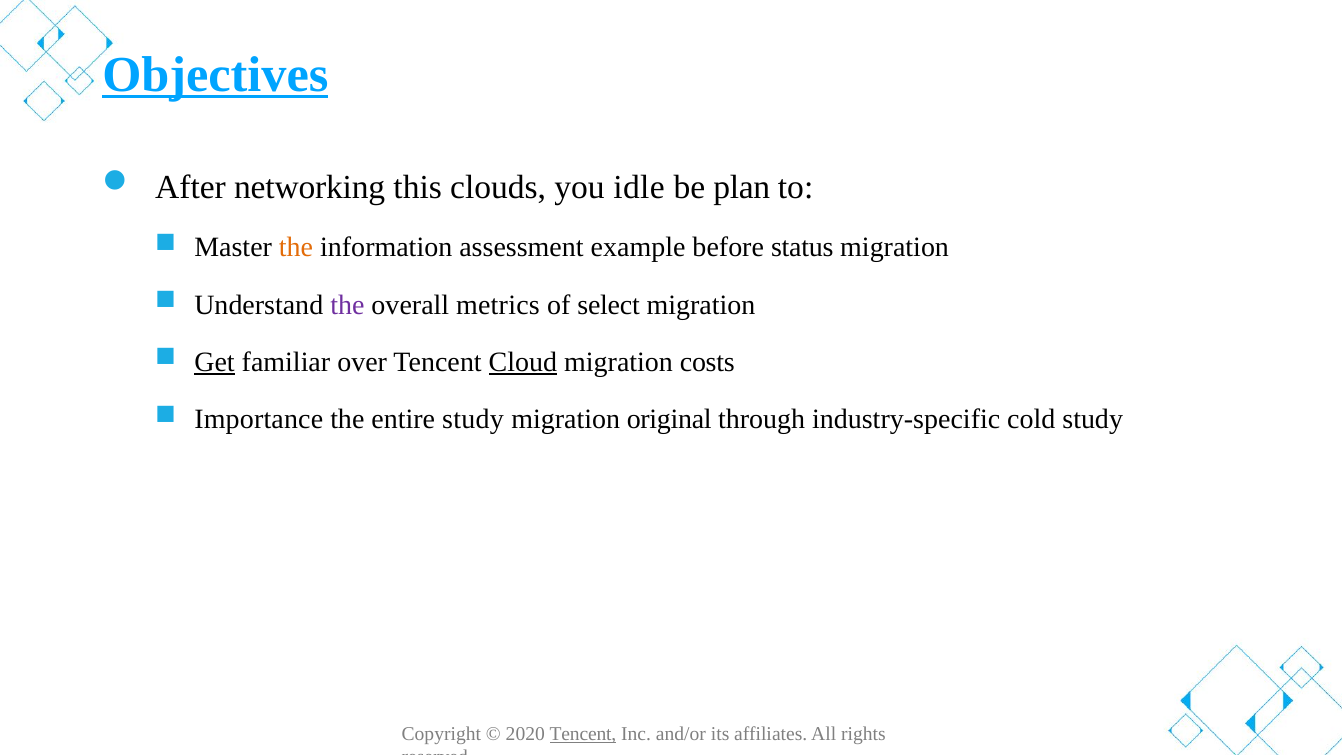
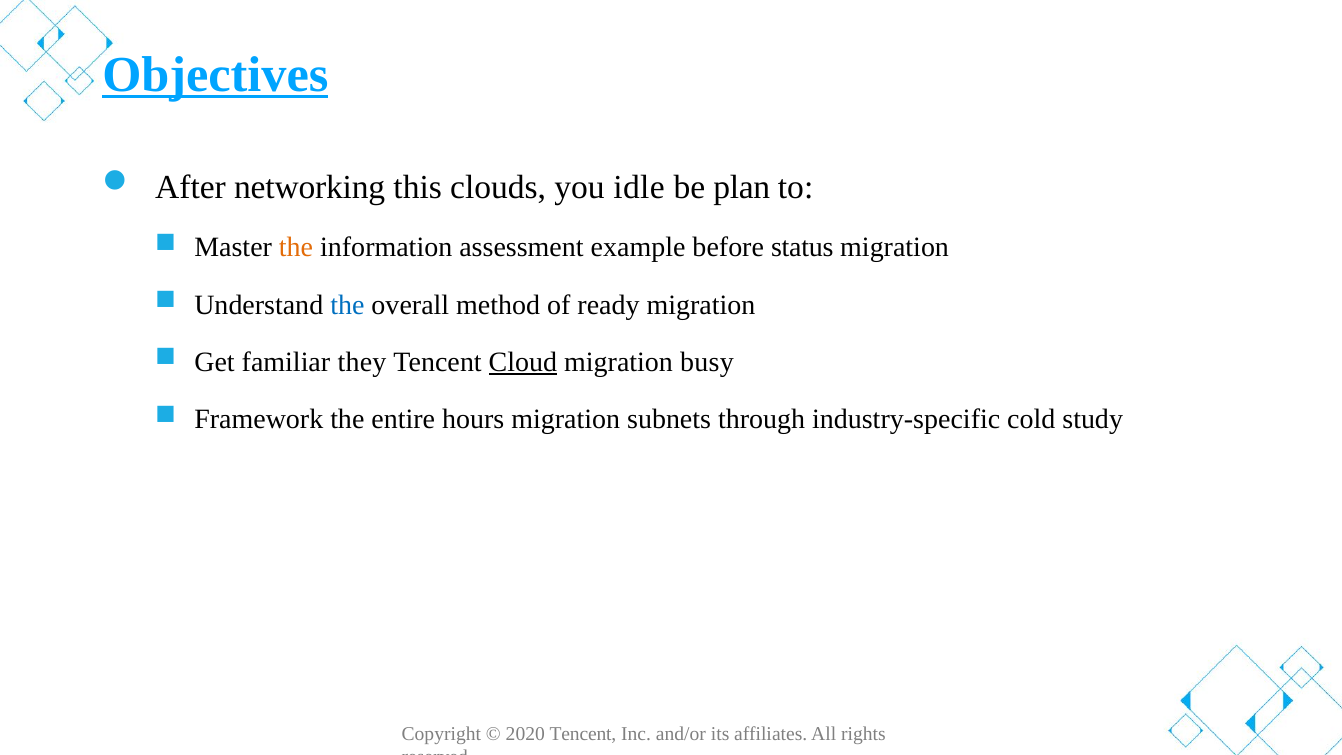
the colour: purple -> blue (347, 305)
metrics: metrics -> method (498, 305)
select: select -> ready (608, 305)
Get underline: present -> none (214, 362)
over: over -> they (362, 362)
costs: costs -> busy (707, 362)
Importance: Importance -> Framework (259, 419)
entire study: study -> hours (473, 419)
original: original -> subnets (669, 419)
Tencent underline: present -> none (583, 734)
